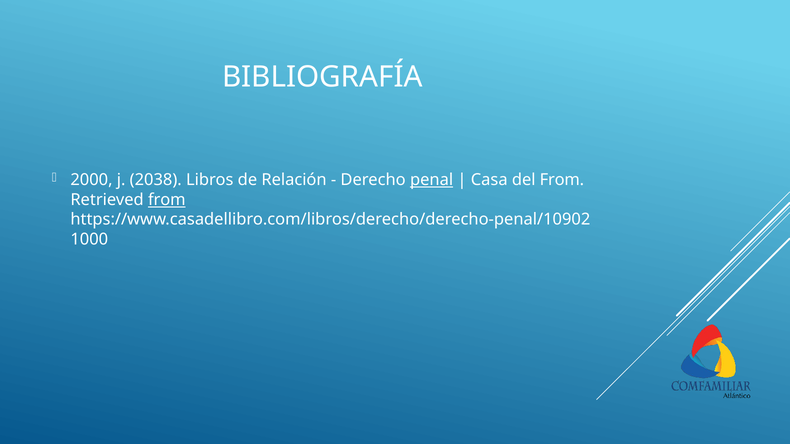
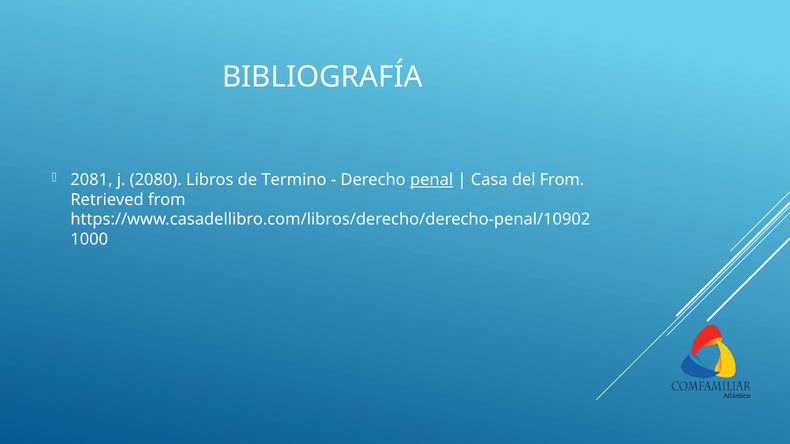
2000: 2000 -> 2081 (91, 180)
2038: 2038 -> 2080 (156, 180)
Relación: Relación -> Termino (294, 180)
from underline: present -> none (167, 200)
